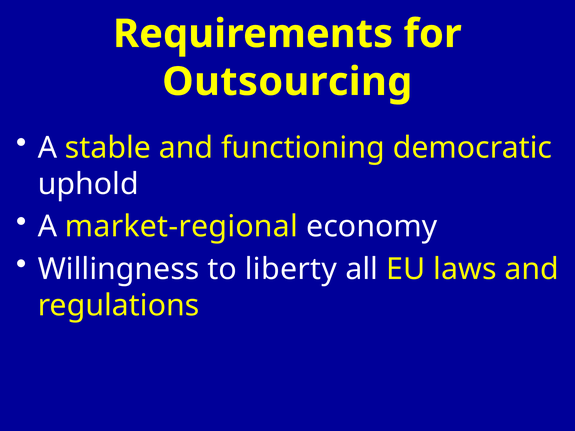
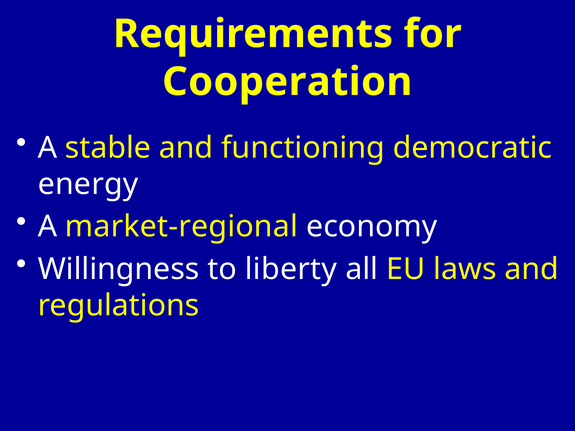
Outsourcing: Outsourcing -> Cooperation (287, 82)
uphold: uphold -> energy (88, 184)
